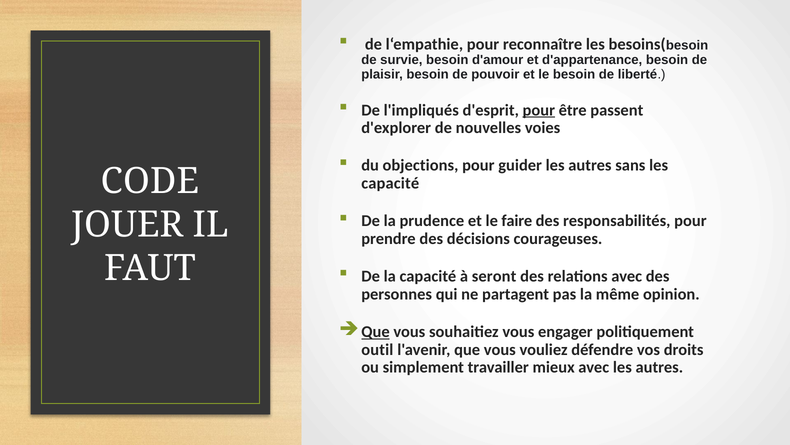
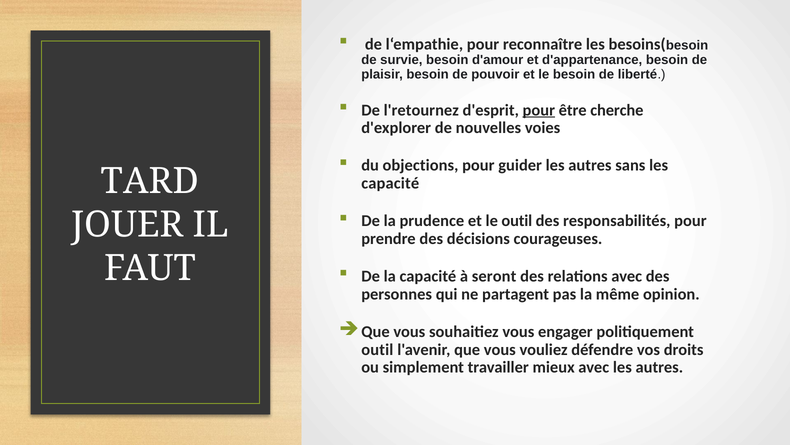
l'impliqués: l'impliqués -> l'retournez (421, 110)
passent: passent -> cherche (617, 110)
CODE: CODE -> TARD (150, 181)
le faire: faire -> outil (517, 221)
Que underline: present -> none (375, 331)
